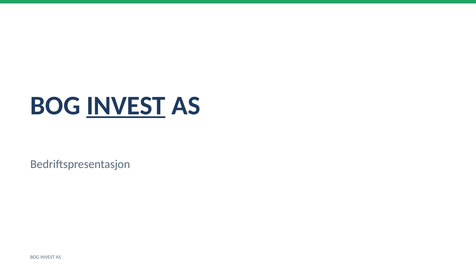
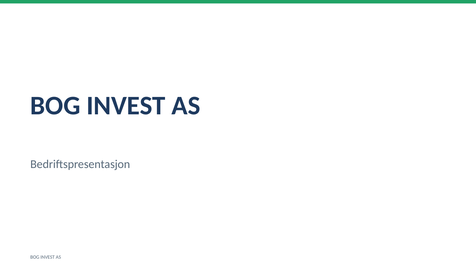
INVEST underline: present -> none (126, 106)
